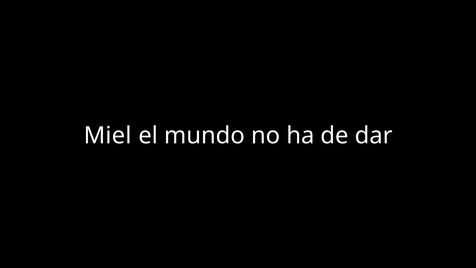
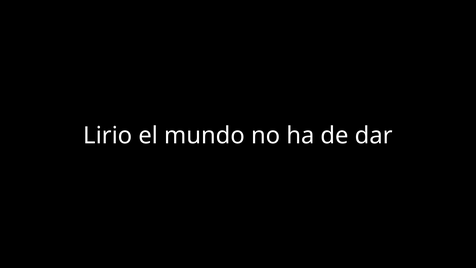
Miel: Miel -> Lirio (108, 136)
